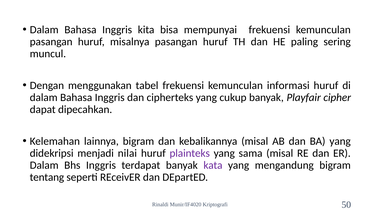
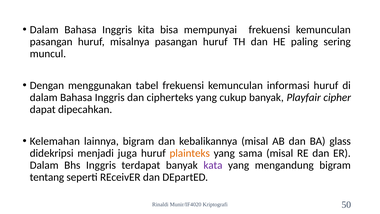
BA yang: yang -> glass (340, 141)
nilai: nilai -> juga (127, 153)
plainteks colour: purple -> orange (190, 153)
